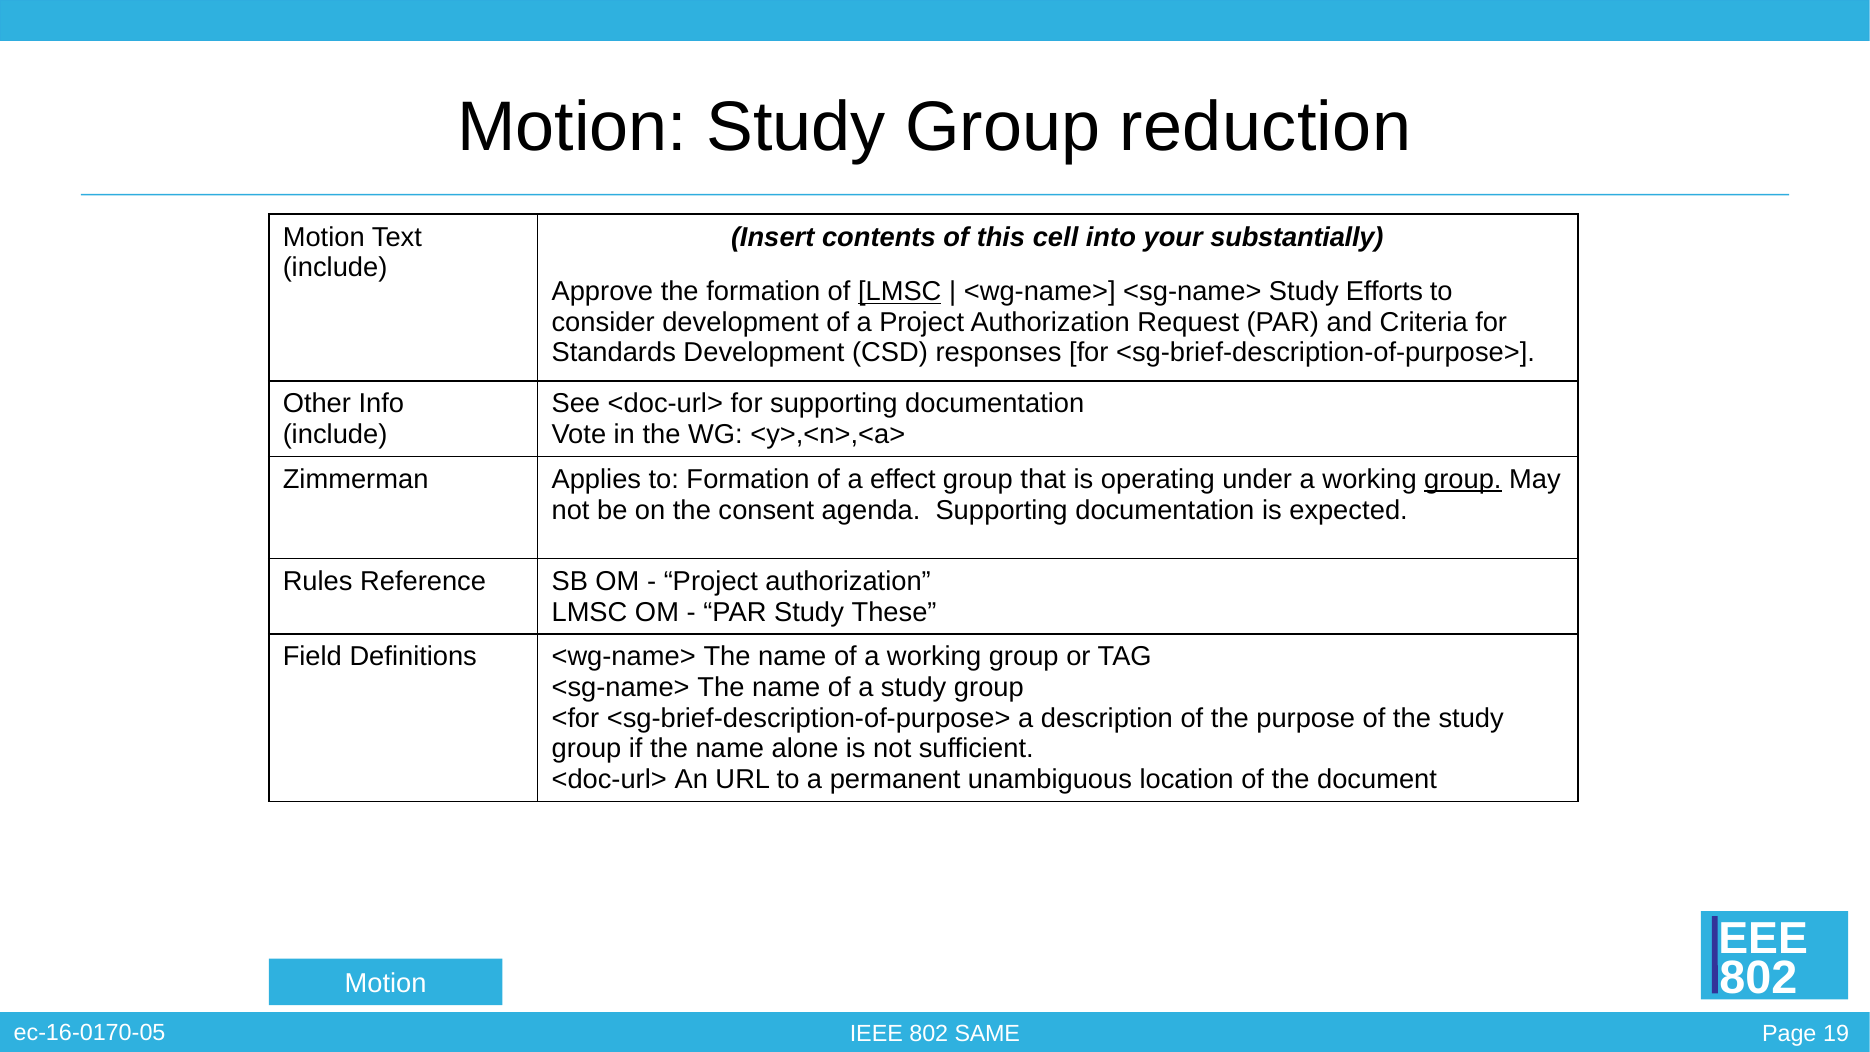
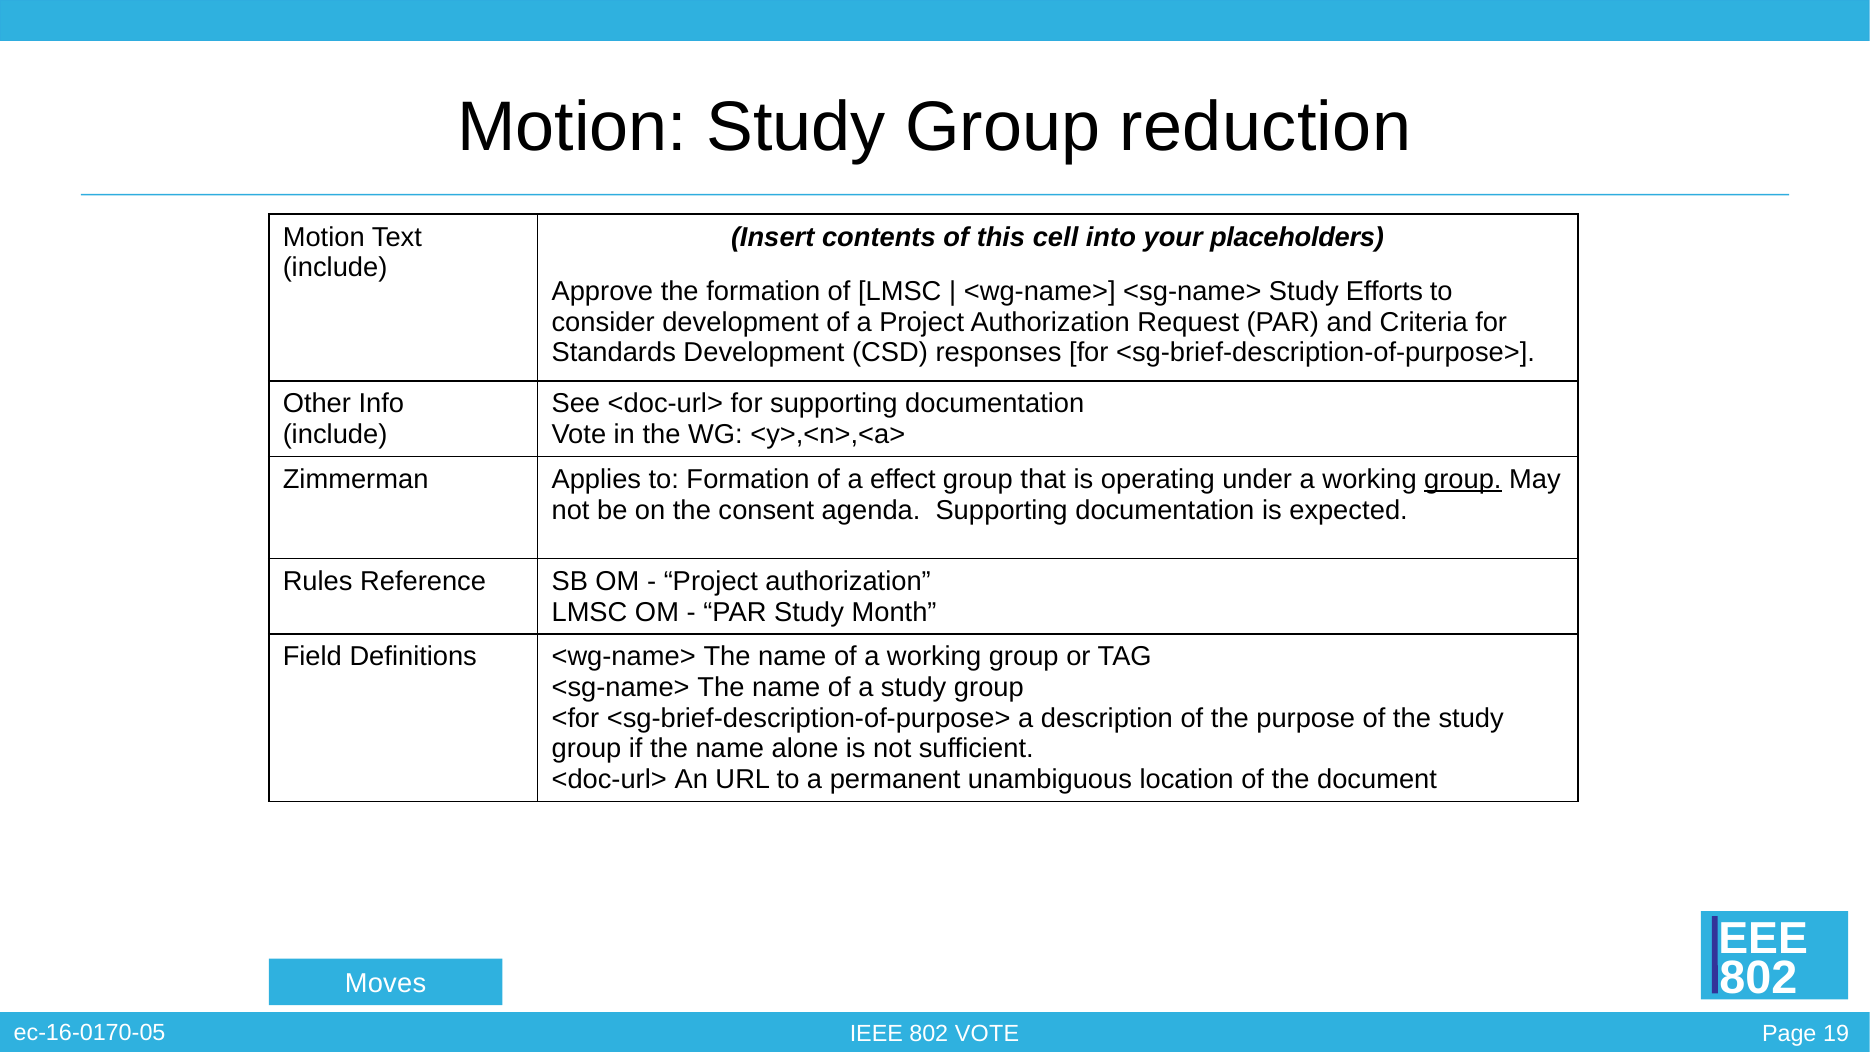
substantially: substantially -> placeholders (1297, 237)
LMSC underline: present -> none (900, 292)
These: These -> Month (894, 612)
Motion: Motion -> Moves (385, 984)
SAME: SAME -> VOTE (987, 1033)
